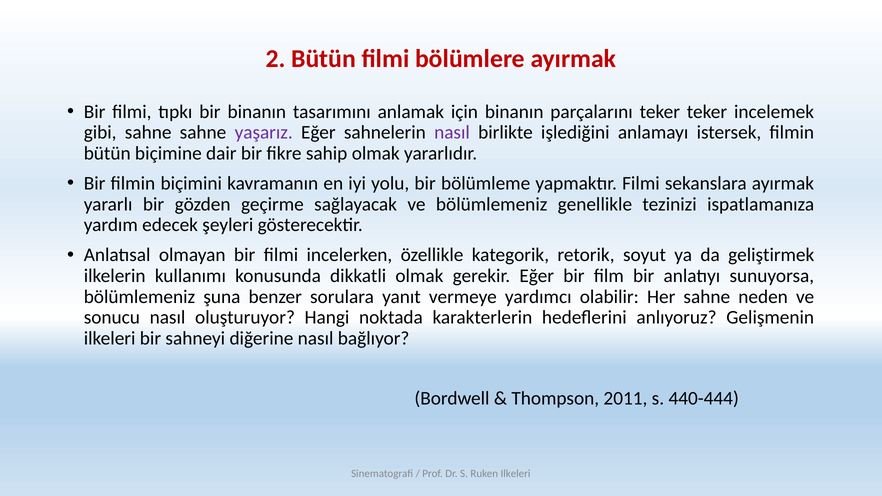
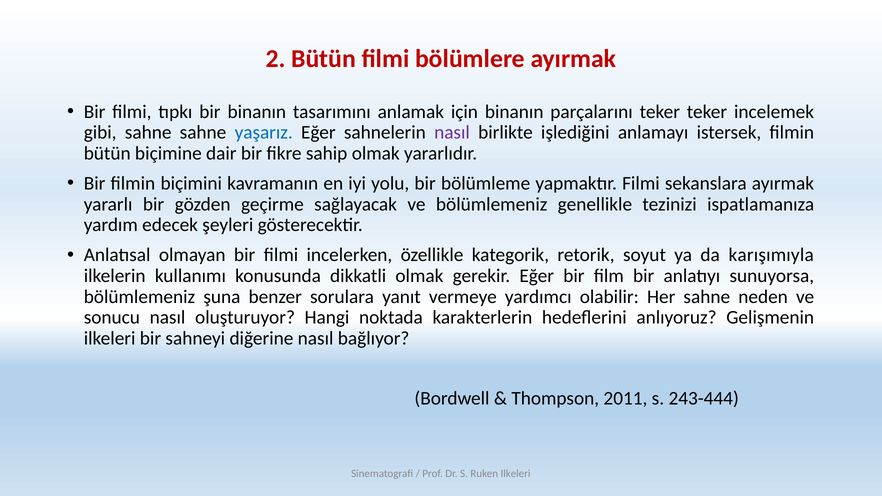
yaşarız colour: purple -> blue (264, 133)
geliştirmek: geliştirmek -> karışımıyla (771, 255)
440-444: 440-444 -> 243-444 (704, 398)
